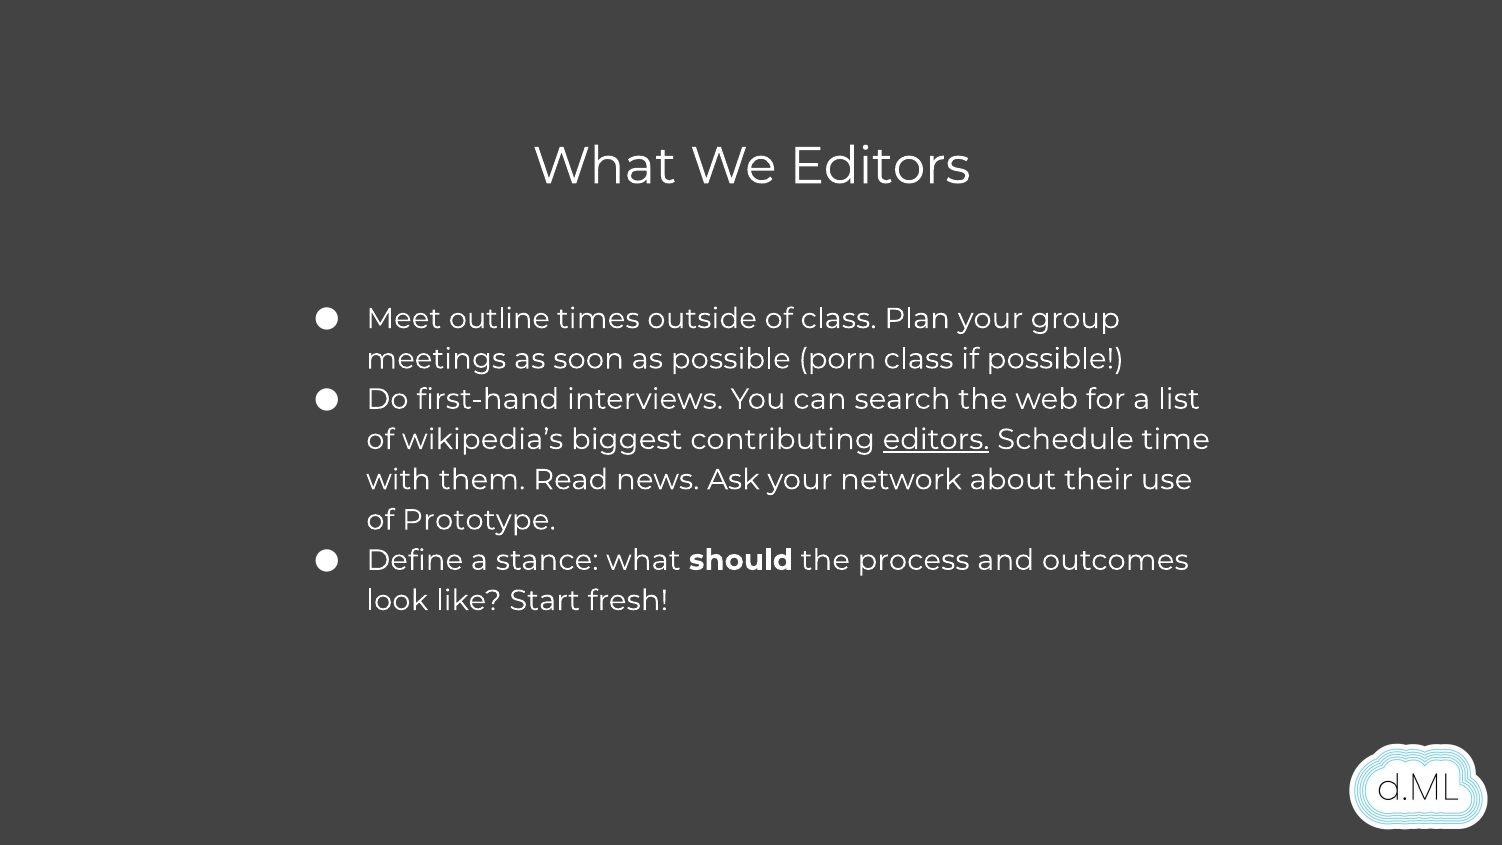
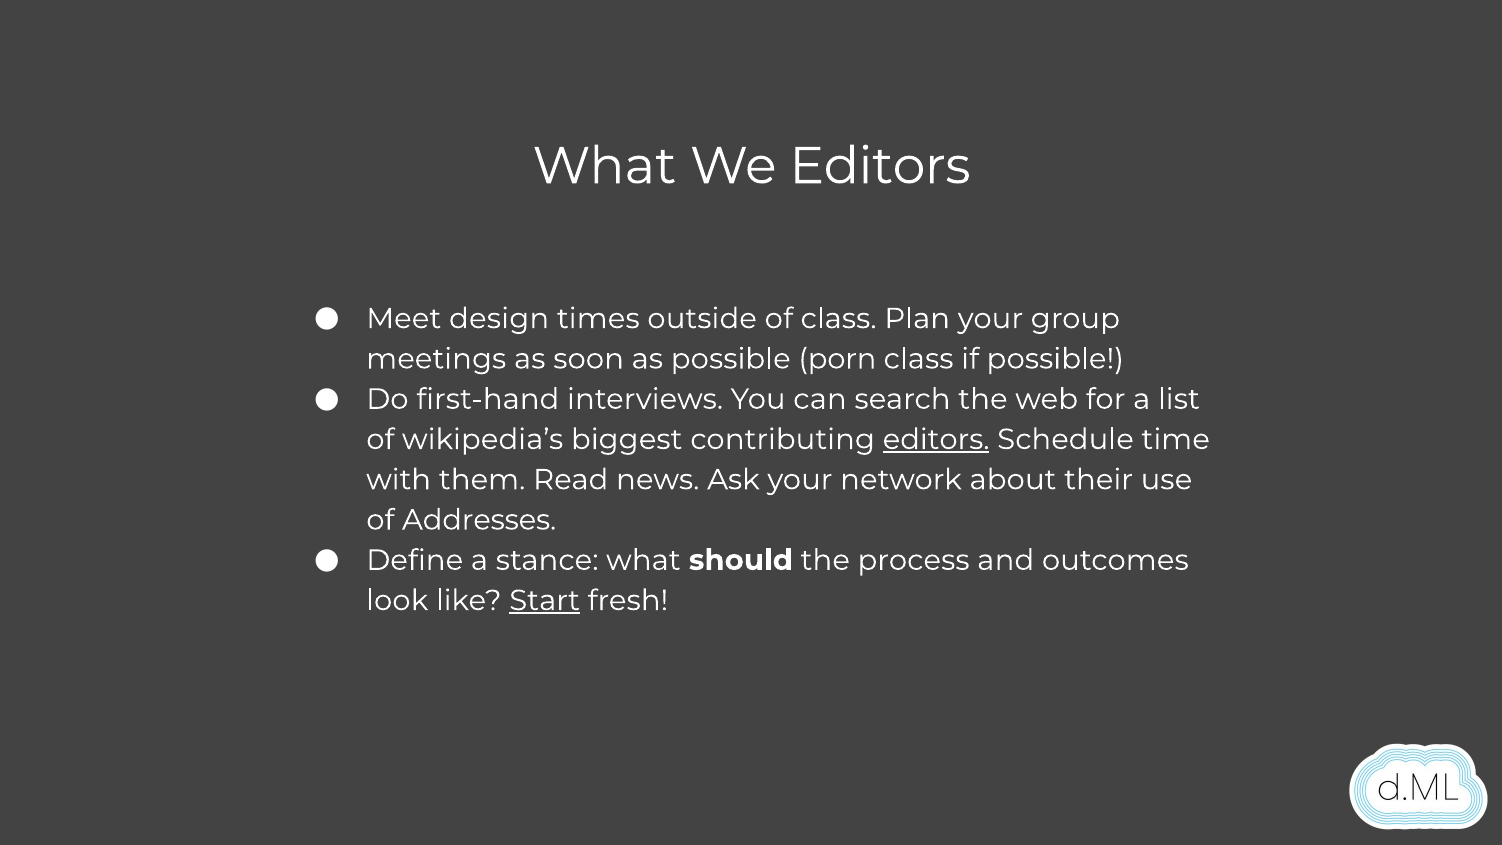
outline: outline -> design (499, 319)
Prototype: Prototype -> Addresses (479, 520)
Start underline: none -> present (545, 600)
